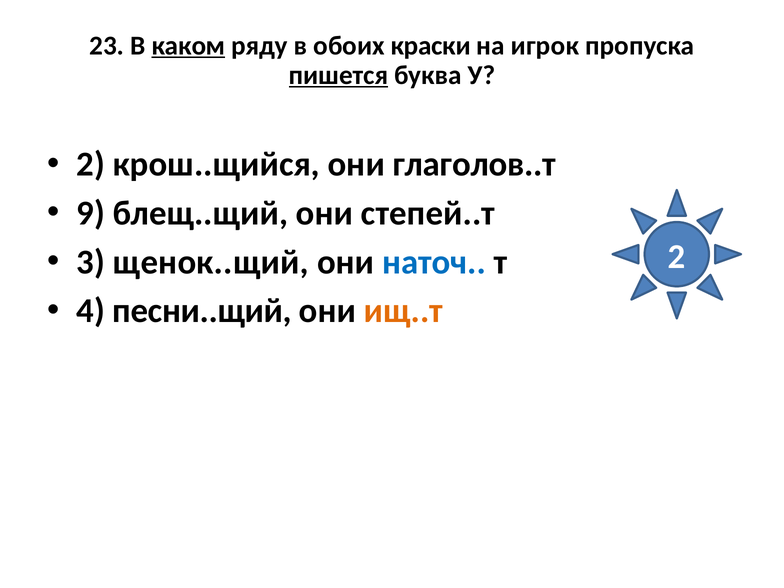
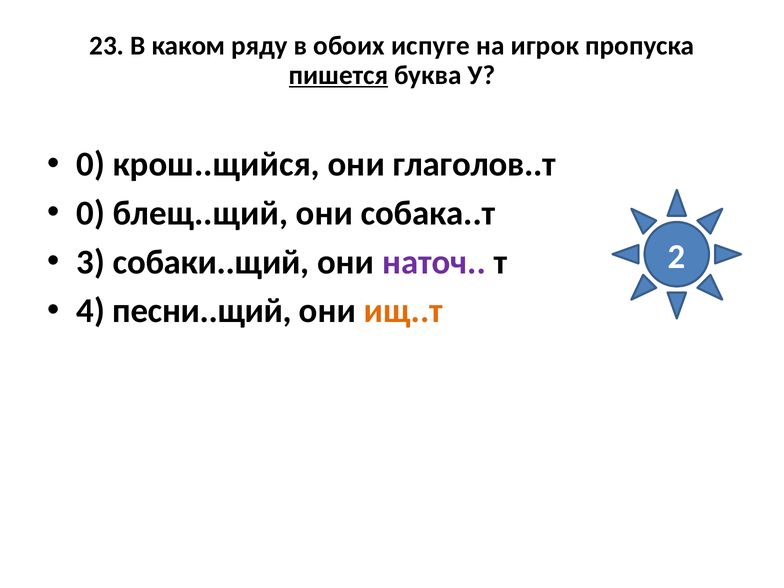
каком underline: present -> none (189, 46)
краски: краски -> испуге (430, 46)
2: 2 -> 0 (91, 164)
9: 9 -> 0 (91, 213)
степей..т: степей..т -> собака..т (428, 213)
щенок..щий: щенок..щий -> собаки..щий (211, 262)
наточ colour: blue -> purple (434, 262)
